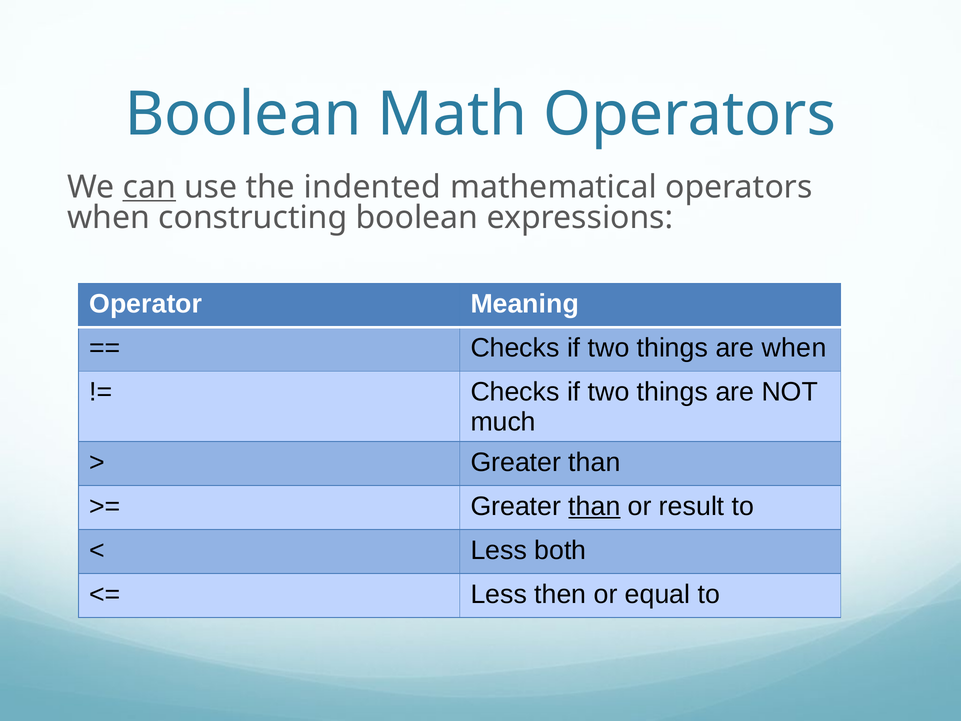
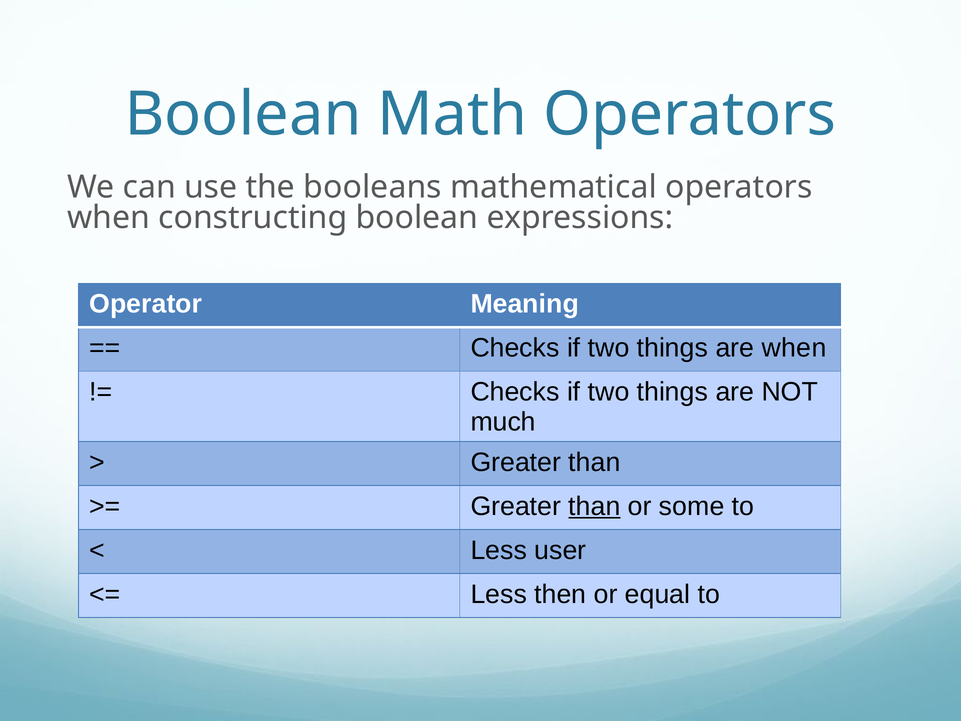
can underline: present -> none (149, 187)
indented: indented -> booleans (373, 187)
result: result -> some (692, 506)
both: both -> user (560, 550)
